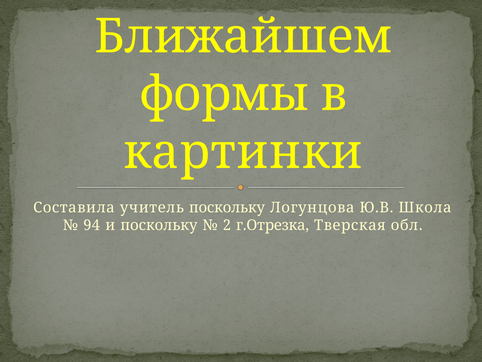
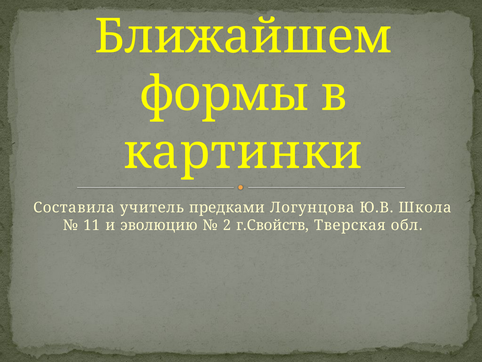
учитель поскольку: поскольку -> предками (227, 207)
94: 94 -> 11 (92, 225)
и поскольку: поскольку -> эволюцию (159, 225)
г.Отрезка: г.Отрезка -> г.Свойств (272, 225)
